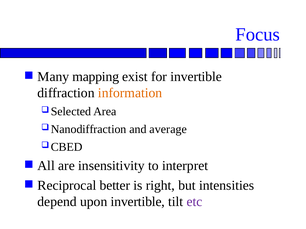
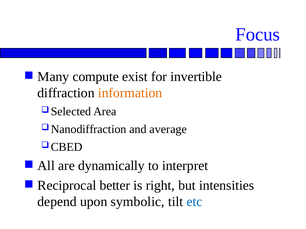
mapping: mapping -> compute (96, 77)
insensitivity: insensitivity -> dynamically (111, 166)
upon invertible: invertible -> symbolic (138, 202)
etc colour: purple -> blue (195, 202)
